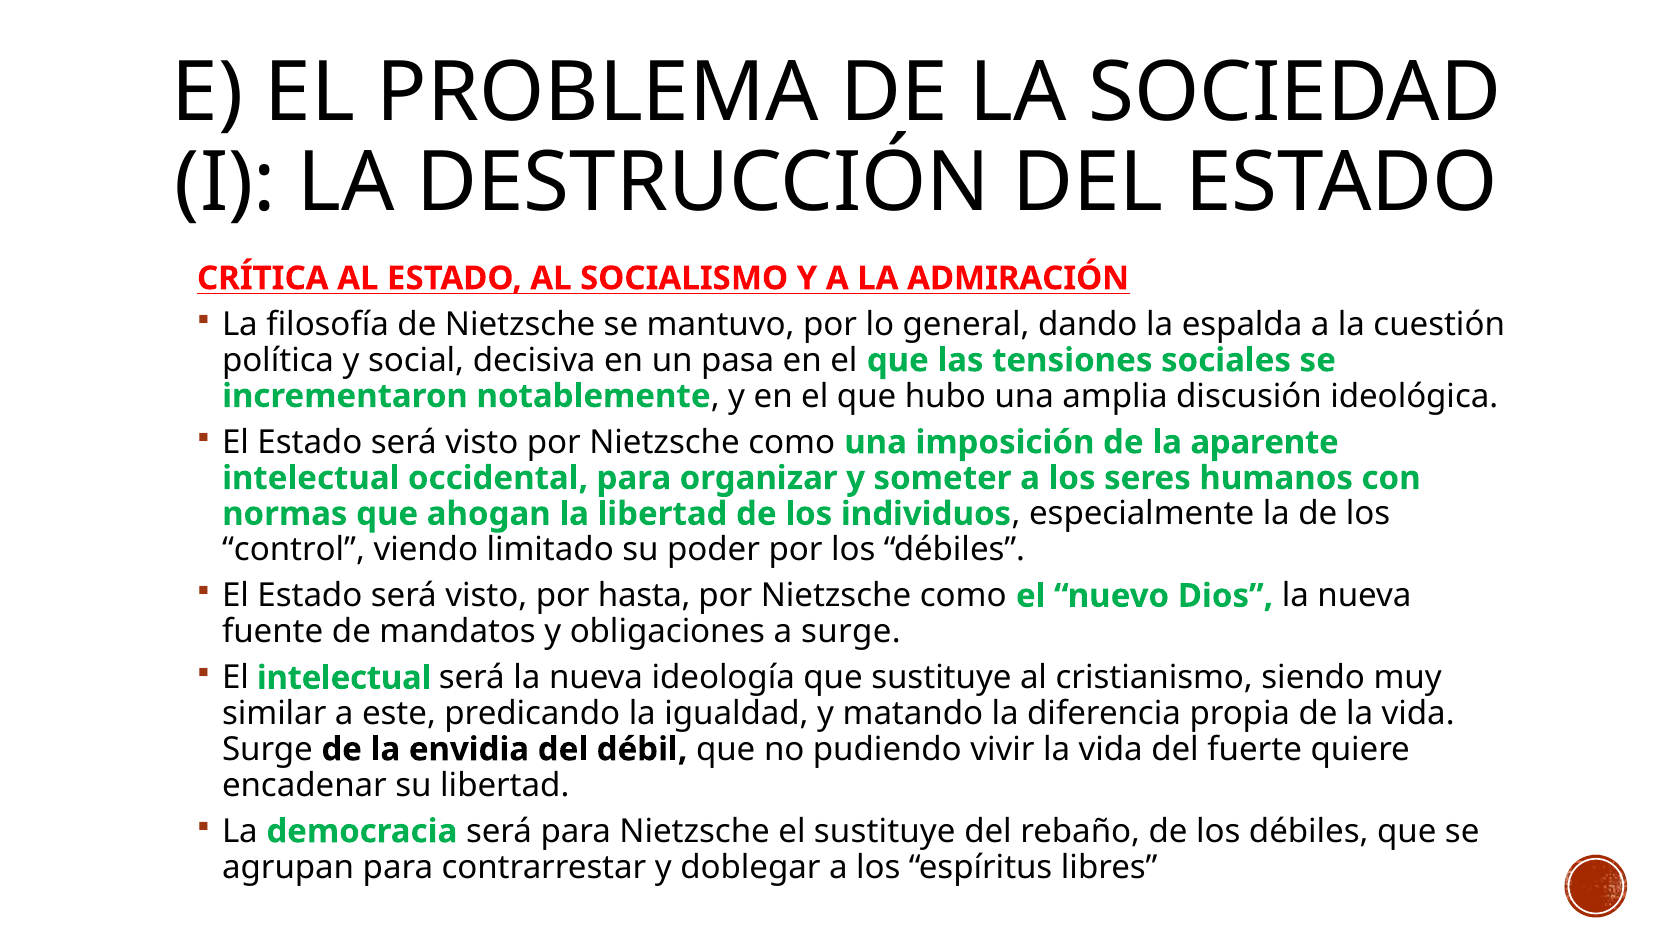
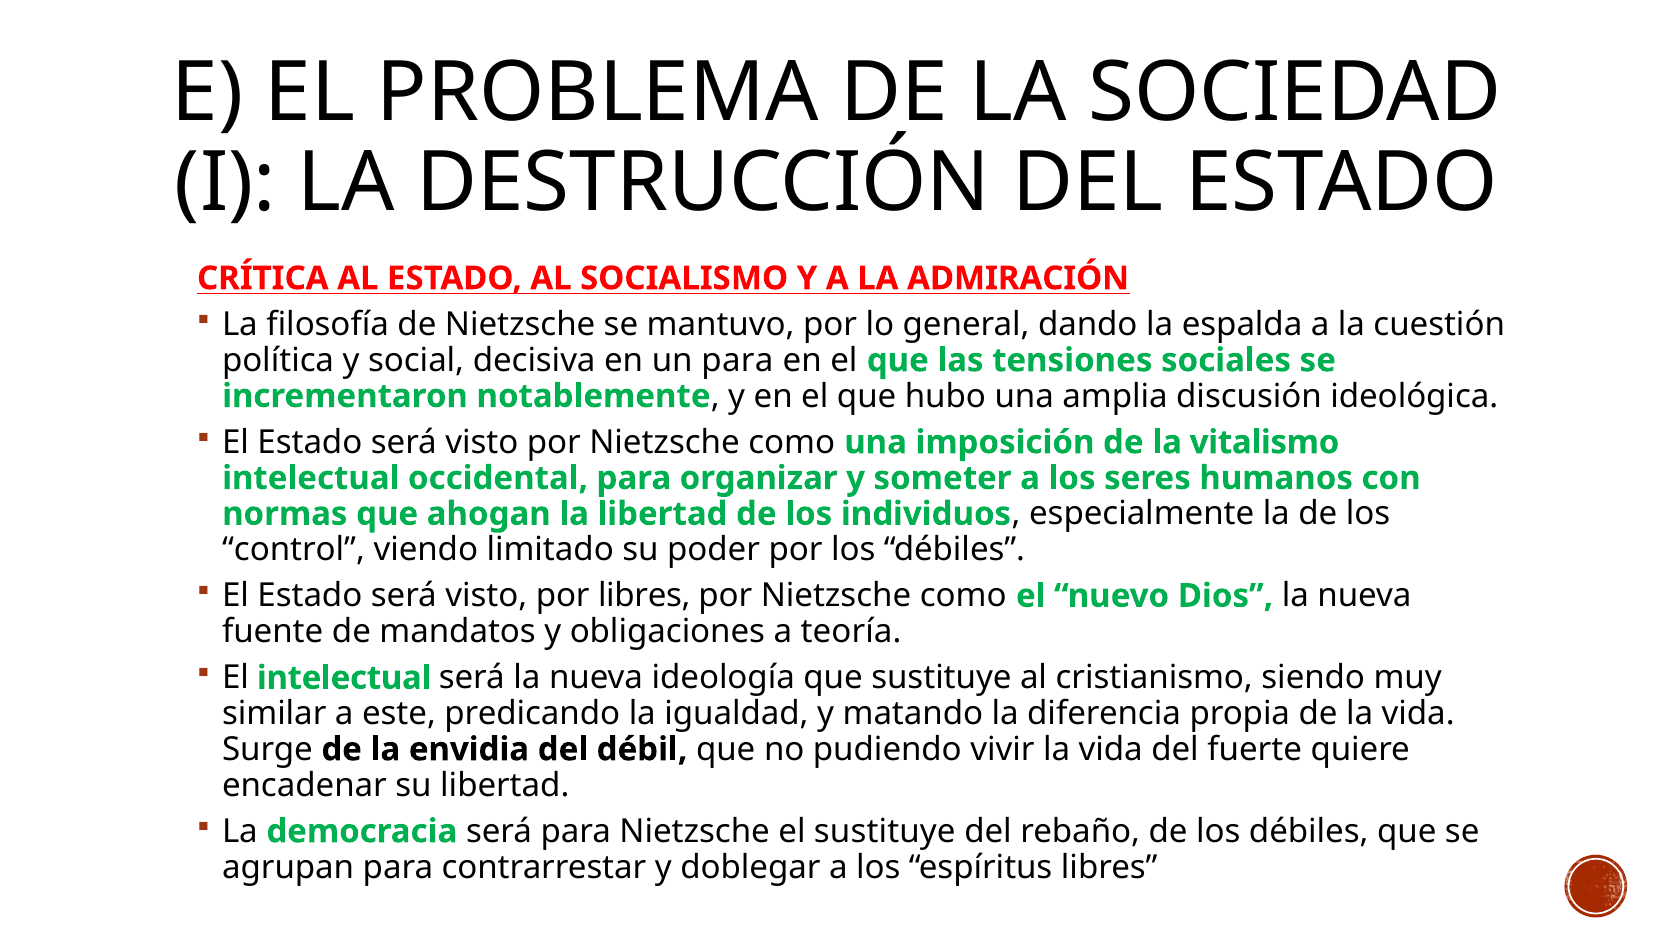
un pasa: pasa -> para (737, 360)
aparente: aparente -> vitalismo (1265, 442)
por hasta: hasta -> libres (644, 596)
a surge: surge -> teoría (851, 632)
